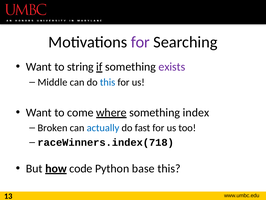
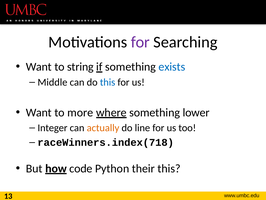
exists colour: purple -> blue (172, 67)
come: come -> more (80, 112)
index: index -> lower (196, 112)
Broken: Broken -> Integer (53, 128)
actually colour: blue -> orange (103, 128)
fast: fast -> line (142, 128)
base: base -> their (143, 168)
